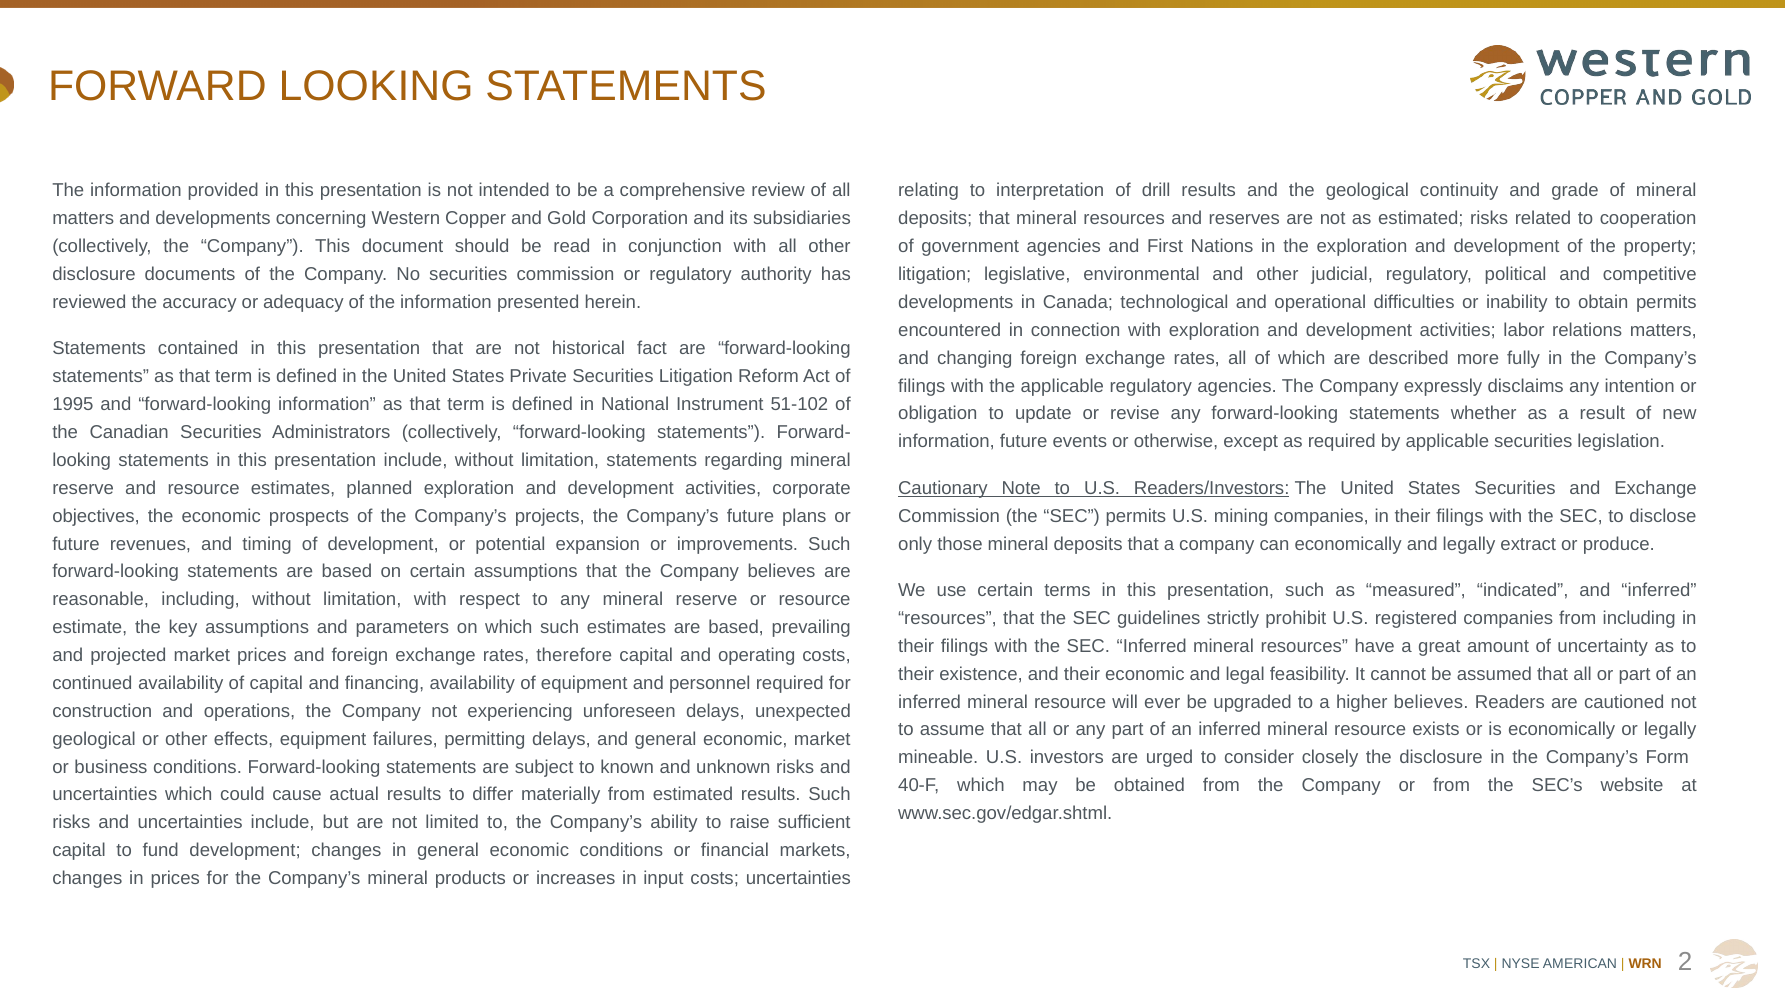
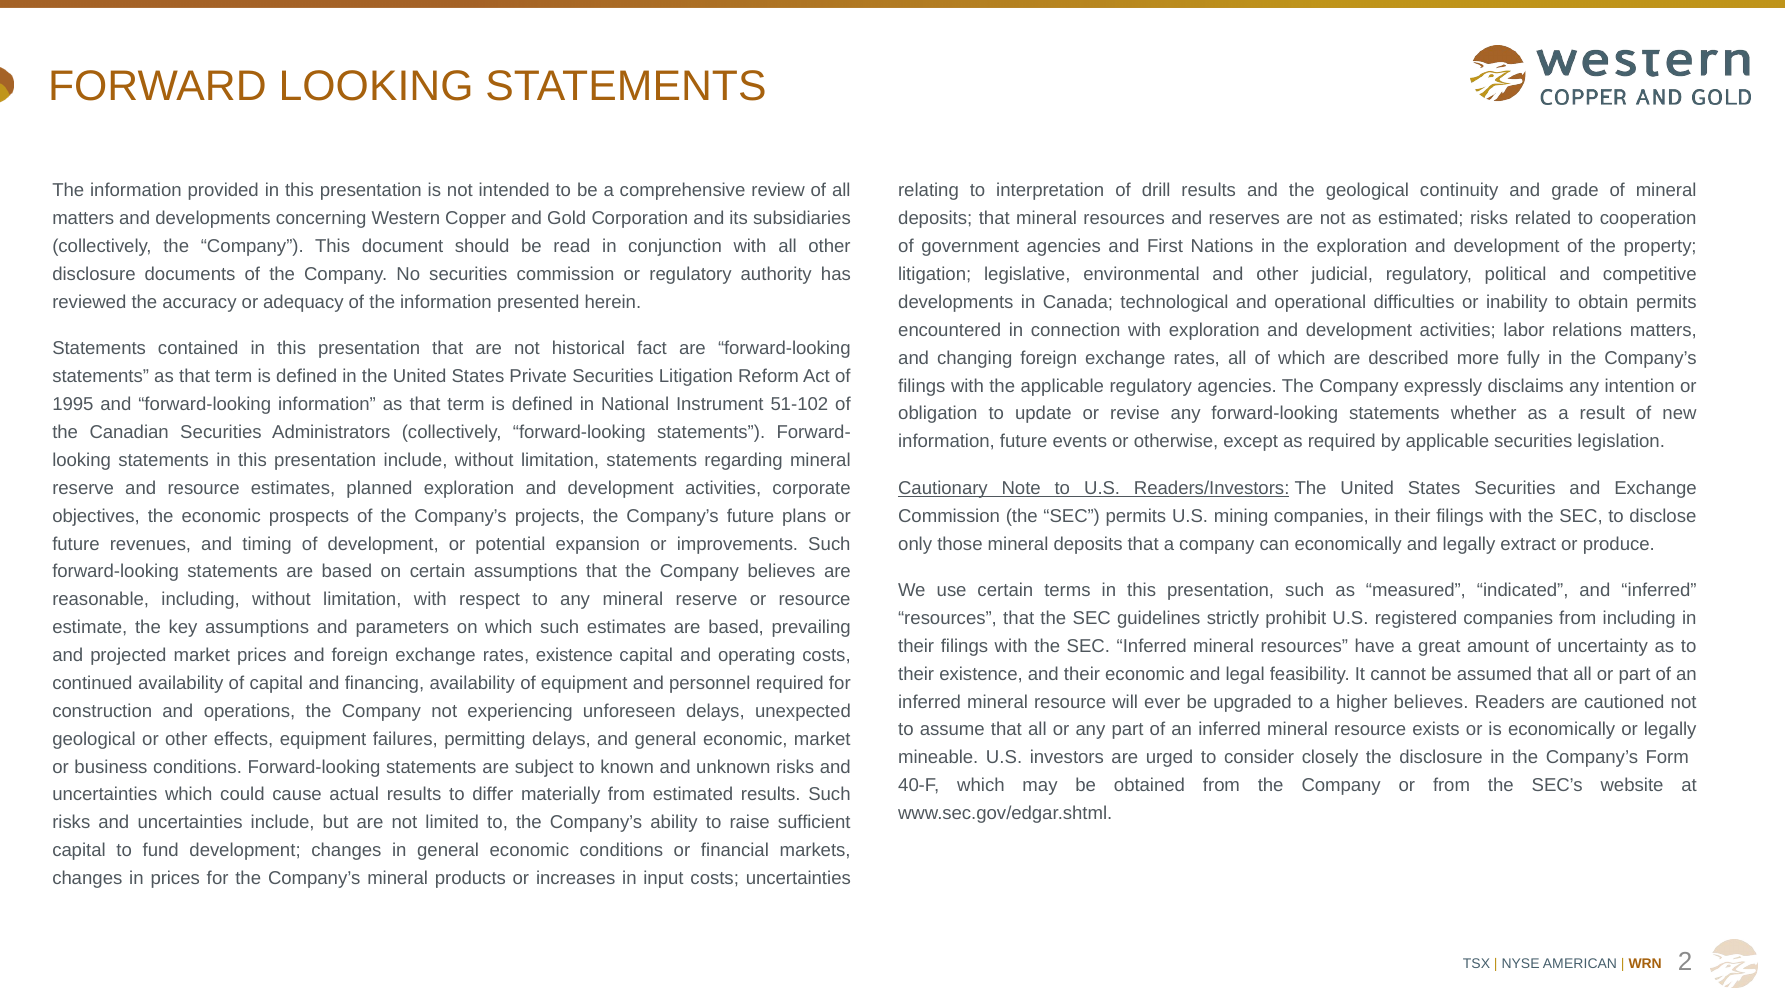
rates therefore: therefore -> existence (574, 655)
